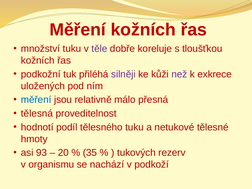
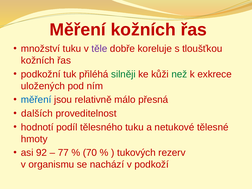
silněji colour: purple -> green (123, 74)
než colour: purple -> green (179, 74)
tělesná: tělesná -> dalších (37, 113)
93: 93 -> 92 (42, 153)
20: 20 -> 77 (63, 153)
35: 35 -> 70 (90, 153)
